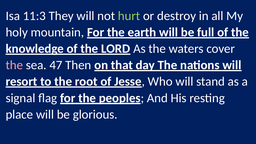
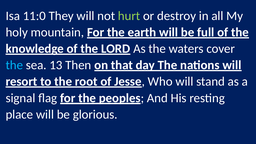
11:3: 11:3 -> 11:0 (34, 16)
the colour: pink -> light blue (14, 65)
47: 47 -> 13 (56, 65)
